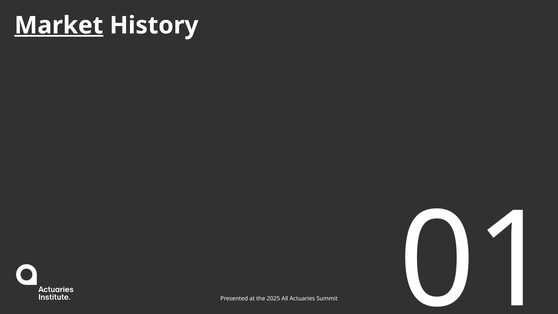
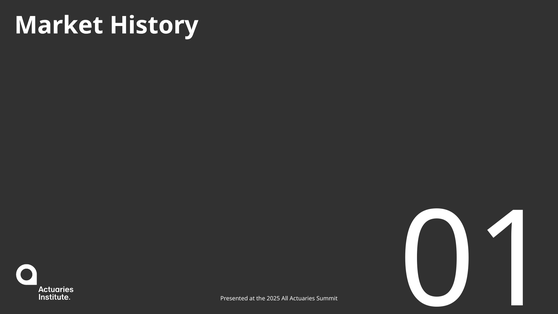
Market underline: present -> none (59, 25)
